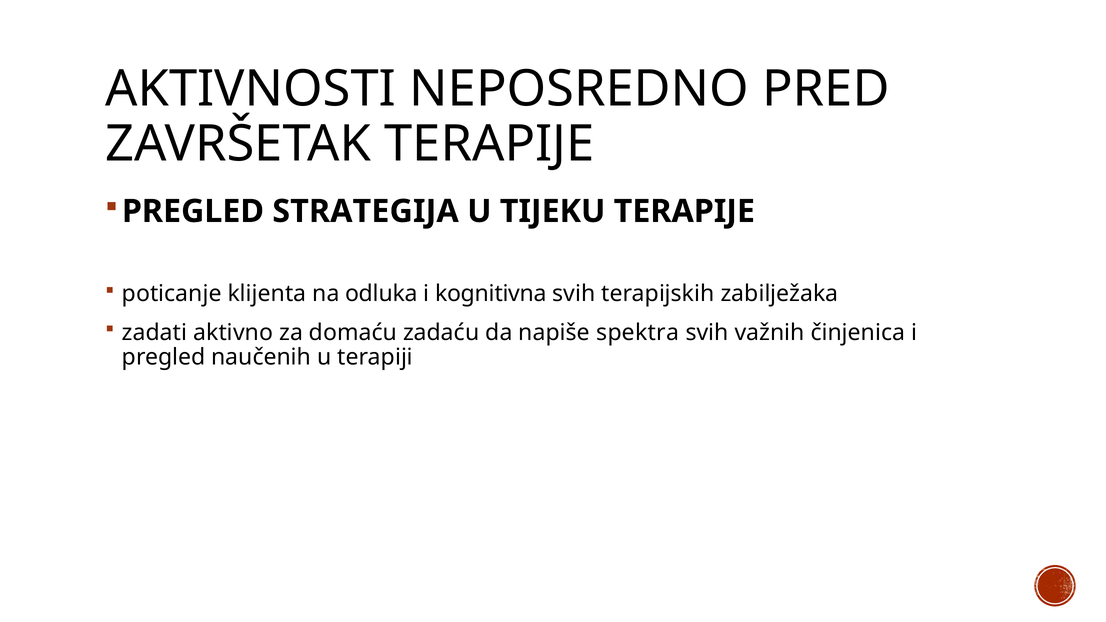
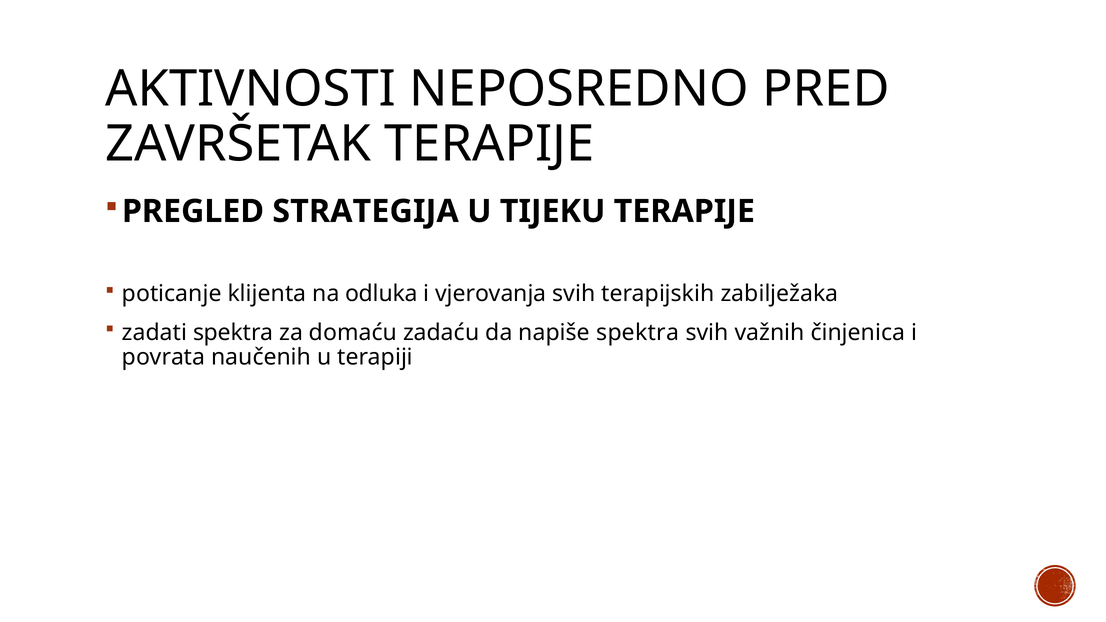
kognitivna: kognitivna -> vjerovanja (491, 294)
zadati aktivno: aktivno -> spektra (233, 333)
pregled: pregled -> povrata (164, 357)
